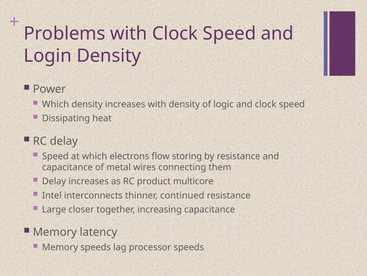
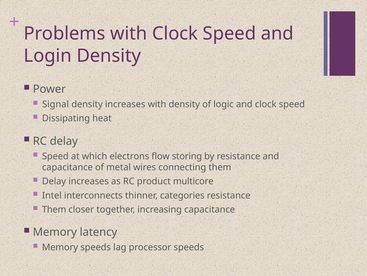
Which: Which -> Signal (56, 104)
continued: continued -> categories (182, 195)
Large: Large -> Them (54, 209)
